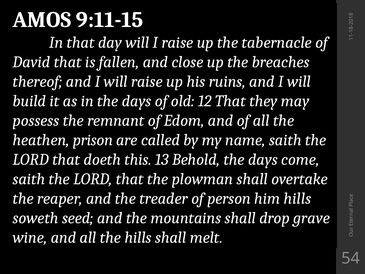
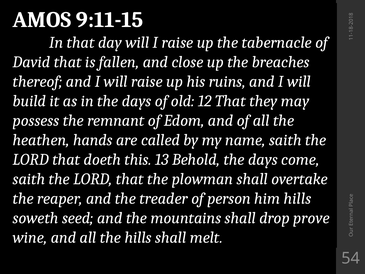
prison: prison -> hands (93, 140)
grave: grave -> prove (311, 218)
